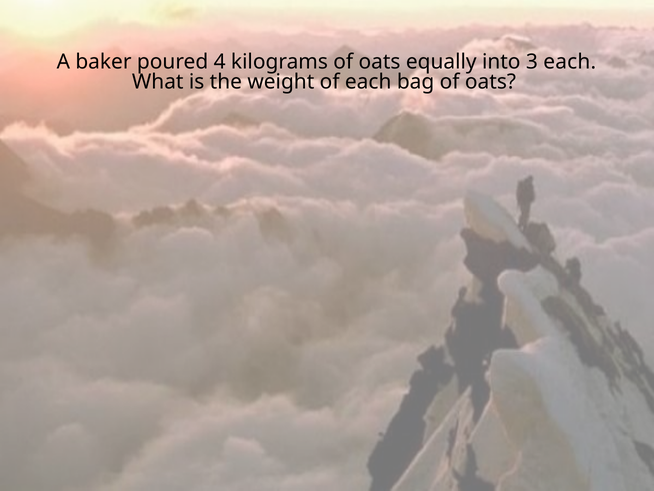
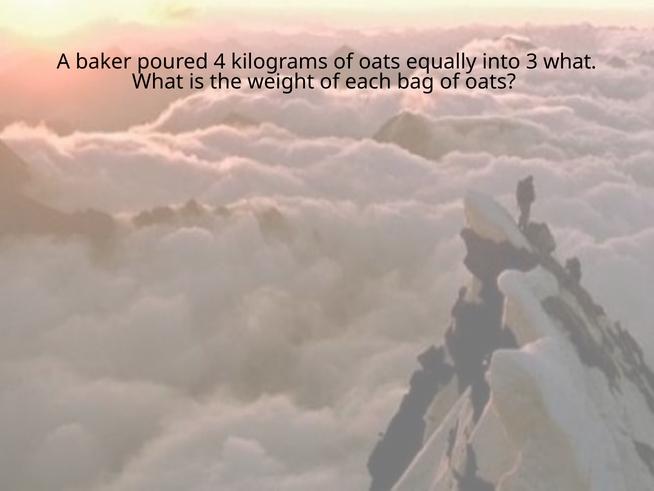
3 each: each -> what (570, 62)
